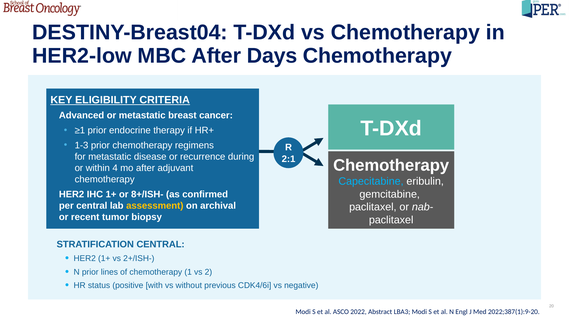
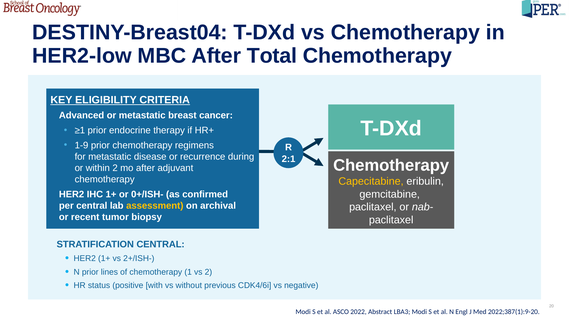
Days: Days -> Total (272, 56)
1-3: 1-3 -> 1-9 (82, 145)
within 4: 4 -> 2 (115, 168)
Capecitabine colour: light blue -> yellow (371, 181)
8+/ISH-: 8+/ISH- -> 0+/ISH- (147, 194)
